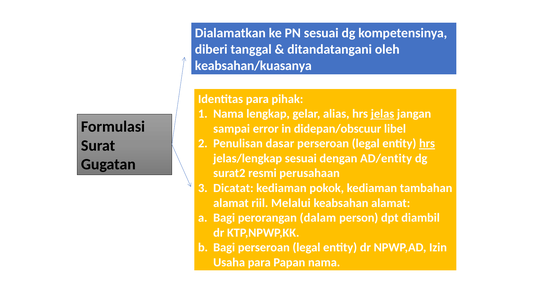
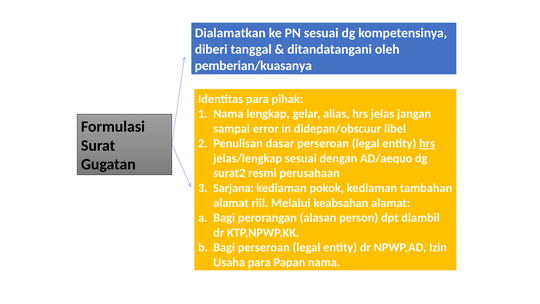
keabsahan/kuasanya: keabsahan/kuasanya -> pemberian/kuasanya (253, 66)
jelas underline: present -> none (382, 114)
AD/entity: AD/entity -> AD/aequo (386, 158)
Dicatat: Dicatat -> Sarjana (233, 188)
dalam: dalam -> alasan (318, 218)
